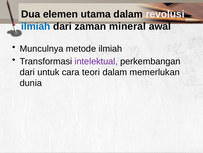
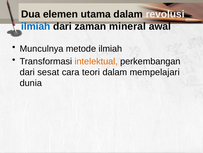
intelektual colour: purple -> orange (96, 61)
untuk: untuk -> sesat (48, 72)
memerlukan: memerlukan -> mempelajari (155, 72)
